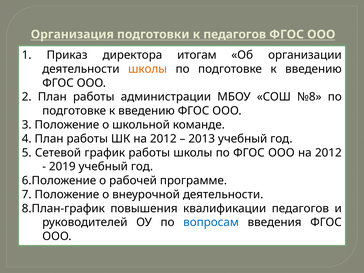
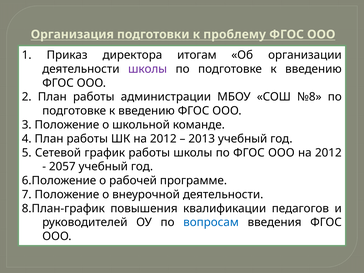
к педагогов: педагогов -> проблему (235, 34)
школы colour: orange -> purple (148, 69)
2019: 2019 -> 2057 (62, 167)
